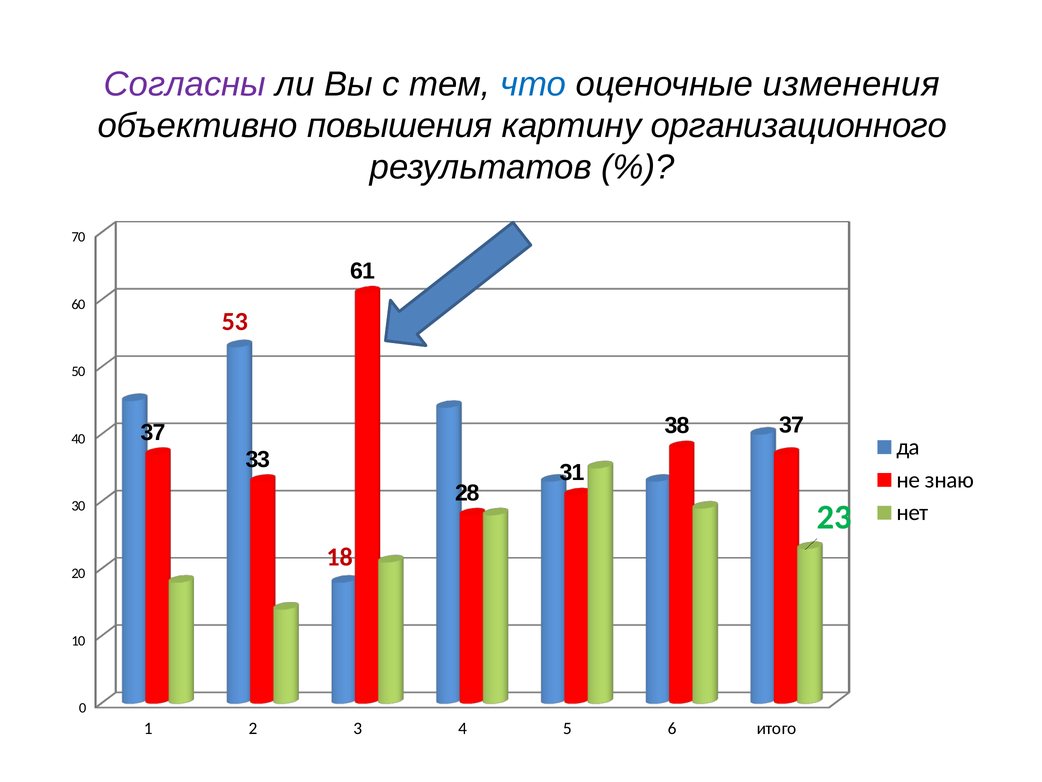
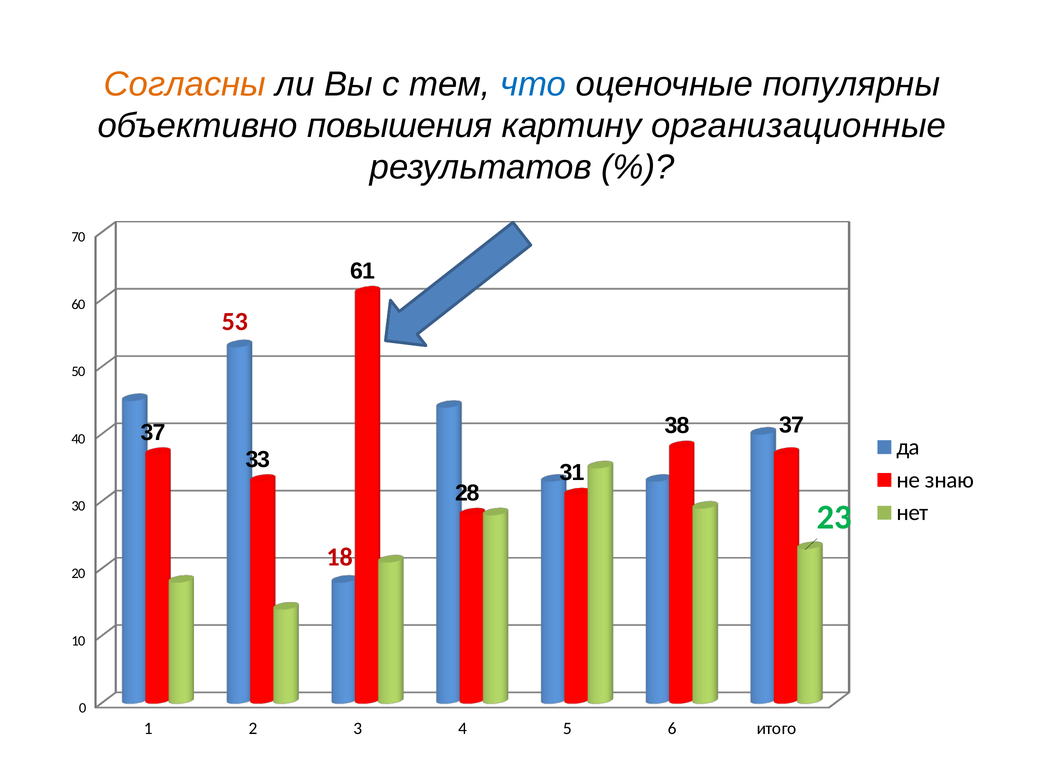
Согласны colour: purple -> orange (185, 84)
изменения: изменения -> популярны (851, 84)
организационного: организационного -> организационные (799, 126)
